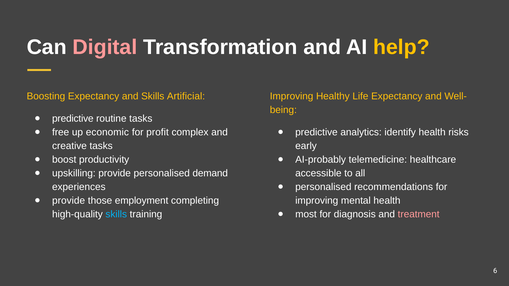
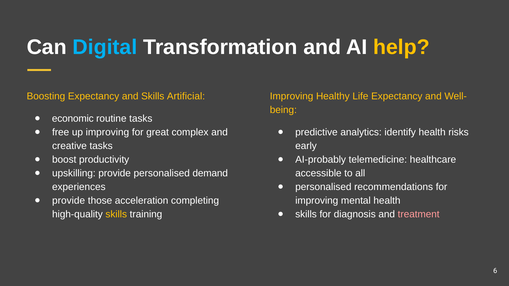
Digital colour: pink -> light blue (105, 47)
predictive: predictive -> economic (73, 119)
up economic: economic -> improving (107, 132)
profit: profit -> great (158, 132)
employment: employment -> acceleration (142, 201)
most: most -> skills (306, 214)
skills colour: light blue -> yellow (116, 214)
